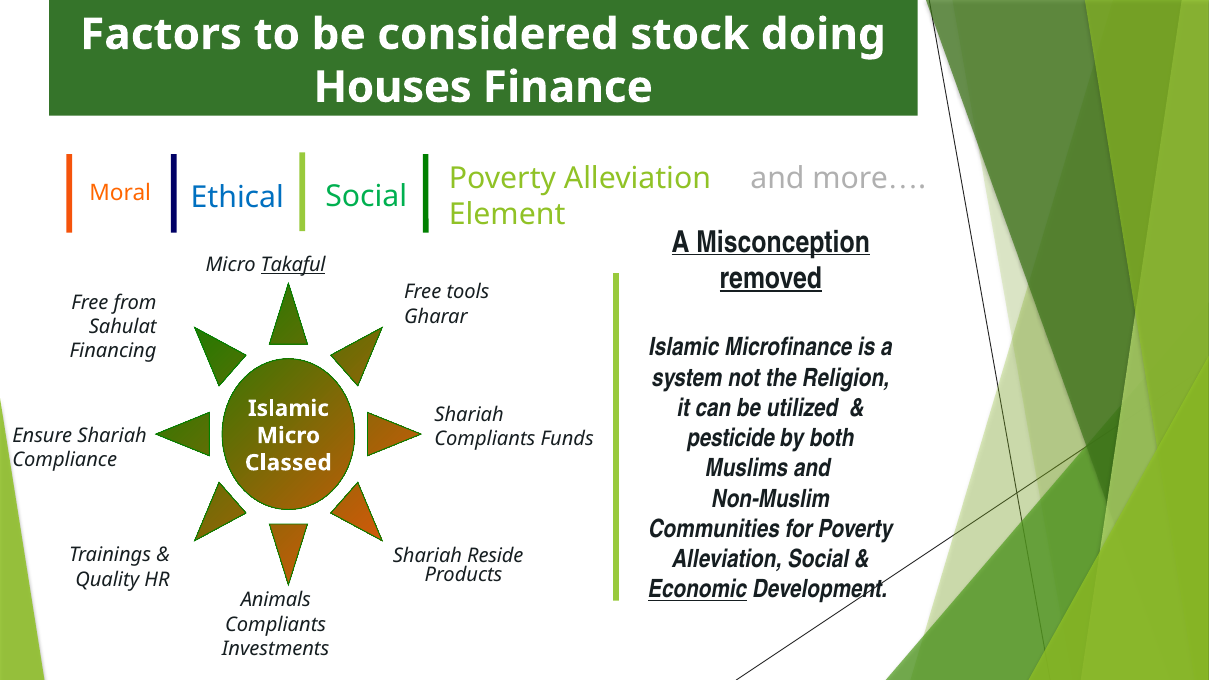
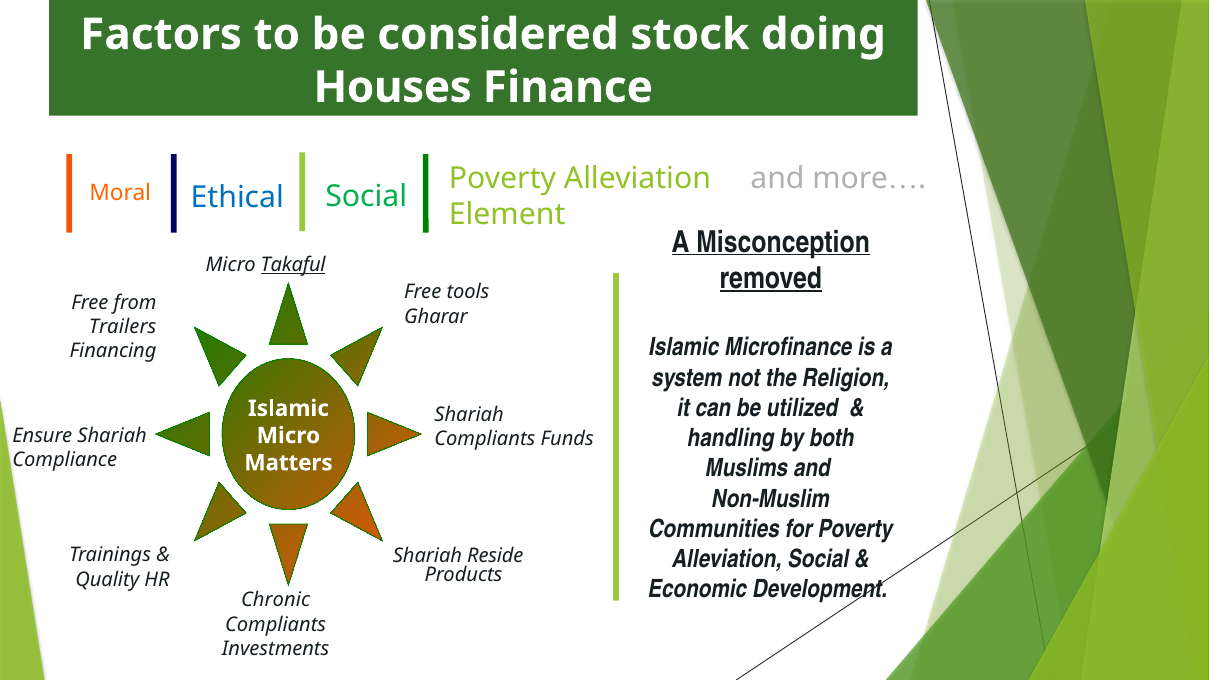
Sahulat: Sahulat -> Trailers (123, 327)
pesticide: pesticide -> handling (731, 438)
Classed: Classed -> Matters (289, 463)
Economic underline: present -> none (698, 590)
Animals: Animals -> Chronic (276, 600)
